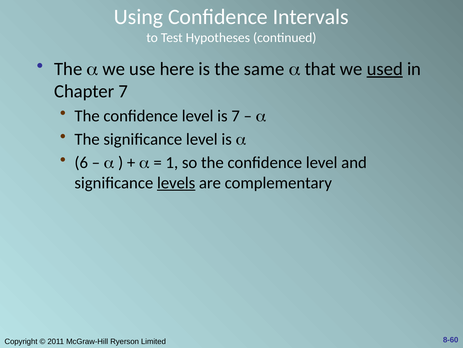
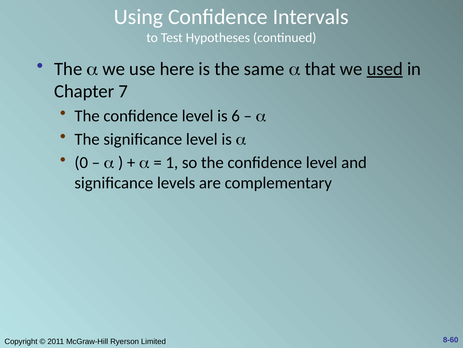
is 7: 7 -> 6 (236, 116)
6: 6 -> 0 (81, 162)
levels underline: present -> none (176, 182)
